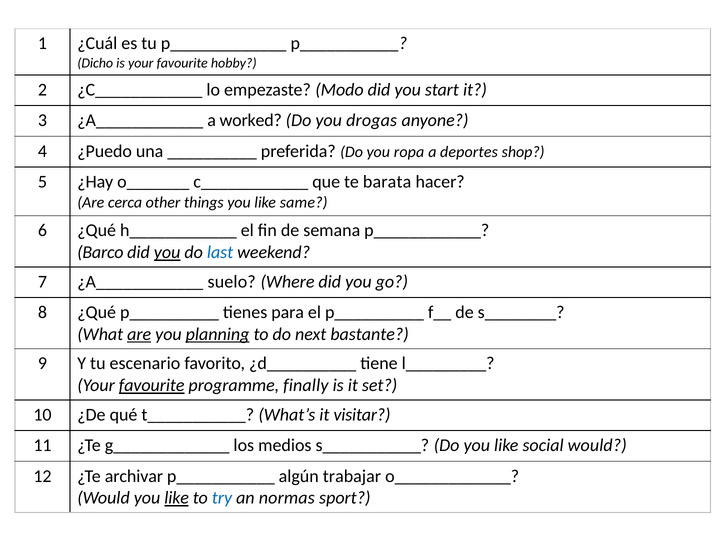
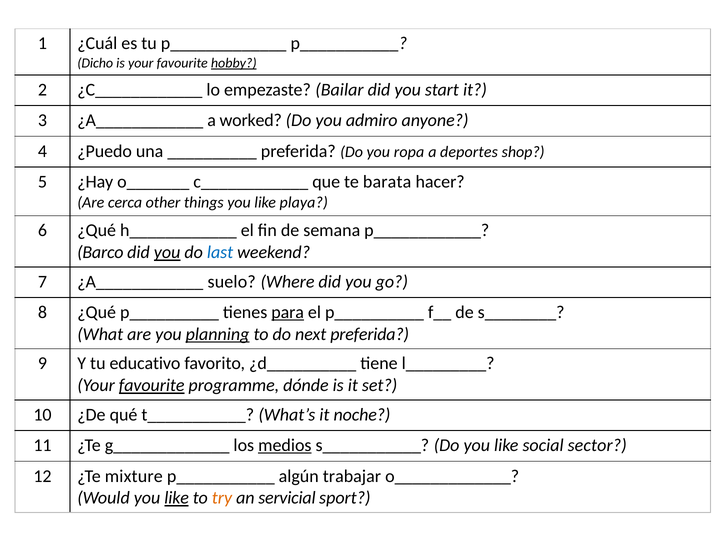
hobby underline: none -> present (234, 63)
Modo: Modo -> Bailar (339, 90)
drogas: drogas -> admiro (372, 120)
same: same -> playa (304, 202)
para underline: none -> present (288, 312)
are underline: present -> none (139, 334)
next bastante: bastante -> preferida (370, 334)
escenario: escenario -> educativo (145, 363)
finally: finally -> dónde (306, 385)
visitar: visitar -> noche (362, 414)
medios underline: none -> present (285, 445)
social would: would -> sector (597, 445)
archivar: archivar -> mixture (134, 475)
try colour: blue -> orange (222, 497)
normas: normas -> servicial (287, 497)
